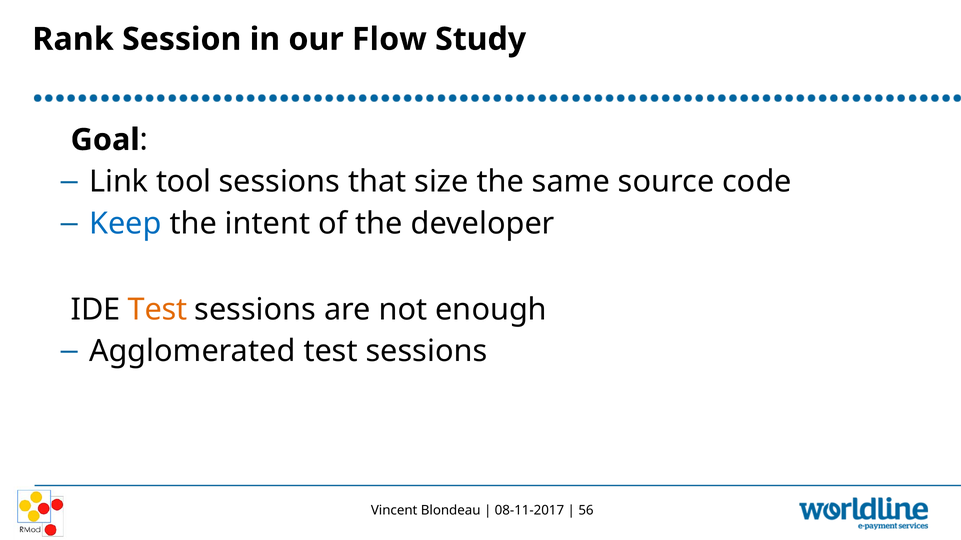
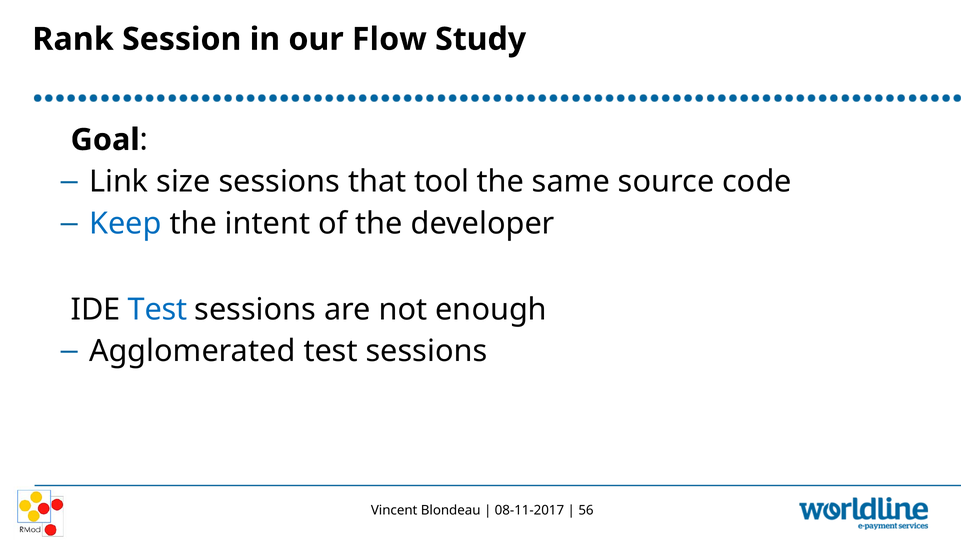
tool: tool -> size (183, 182)
size: size -> tool (442, 182)
Test colour: orange -> blue (158, 310)
